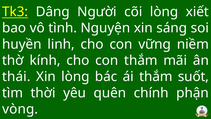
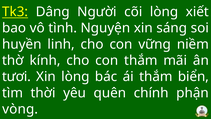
thái: thái -> tươi (16, 76)
suốt: suốt -> biển (193, 76)
